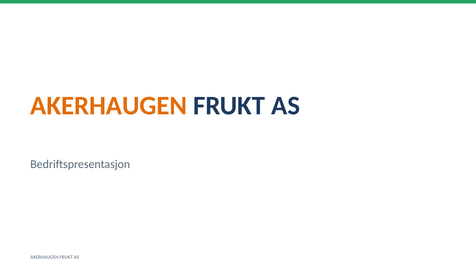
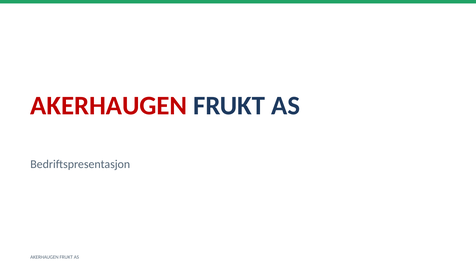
AKERHAUGEN colour: orange -> red (109, 106)
